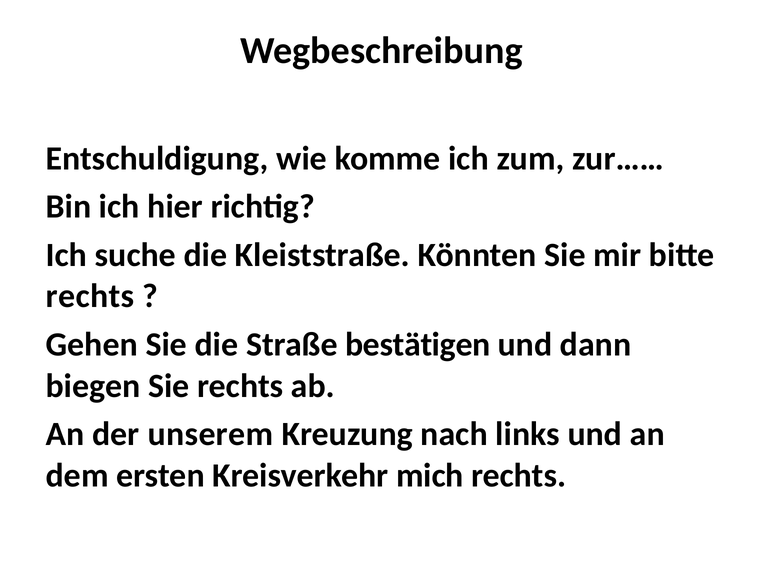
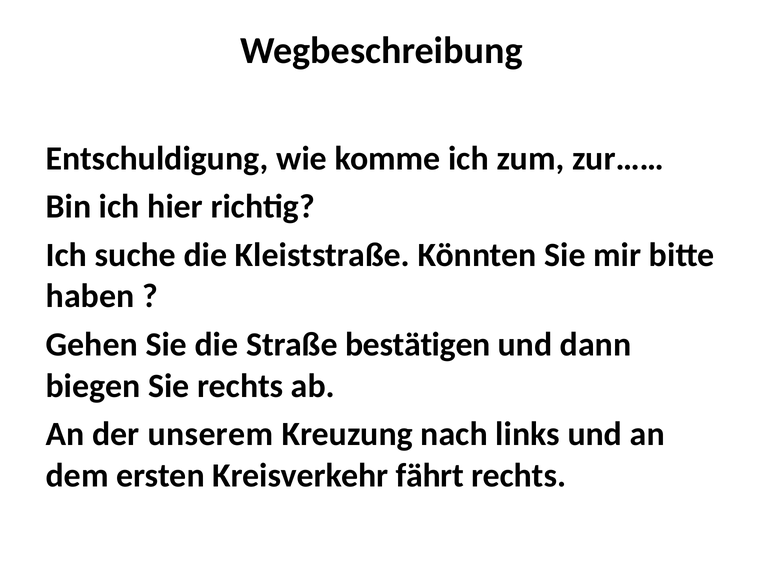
rechts: rechts -> haben (90, 296)
mich: mich -> fährt (430, 476)
